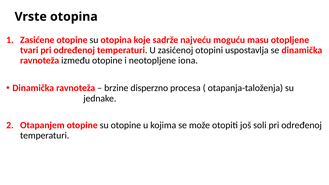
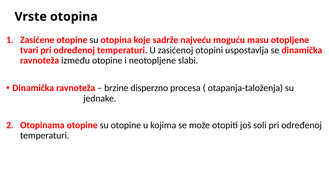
iona: iona -> slabi (188, 61)
Otapanjem: Otapanjem -> Otopinama (42, 125)
